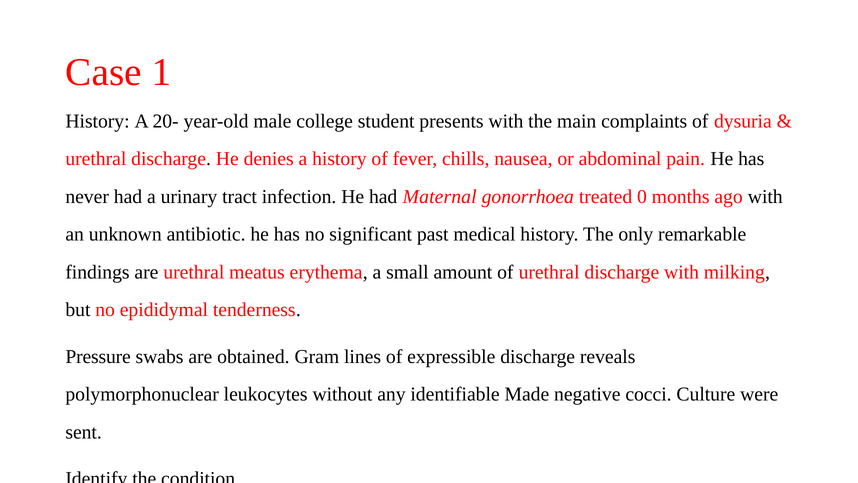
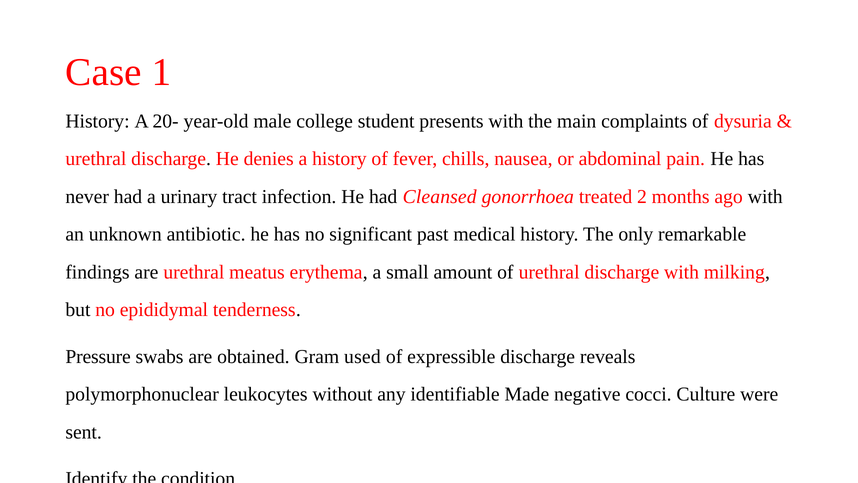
Maternal: Maternal -> Cleansed (440, 196)
0: 0 -> 2 (642, 196)
lines: lines -> used (362, 356)
